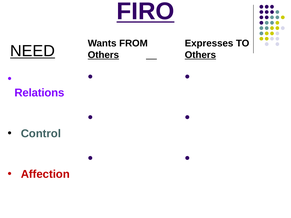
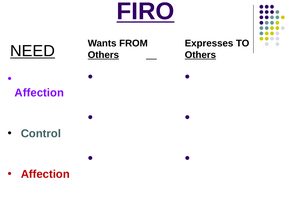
Relations: Relations -> Affection (39, 93)
